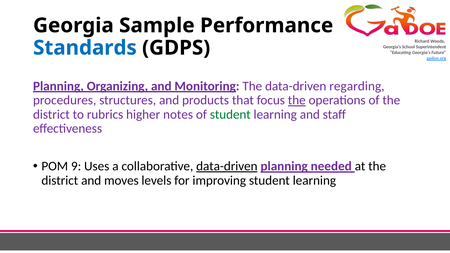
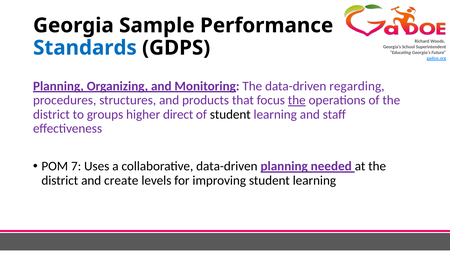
rubrics: rubrics -> groups (105, 114)
notes: notes -> direct (178, 114)
student colour: green -> black (230, 114)
9: 9 -> 7 (76, 166)
data-driven underline: present -> none (227, 166)
moves: moves -> create (121, 181)
